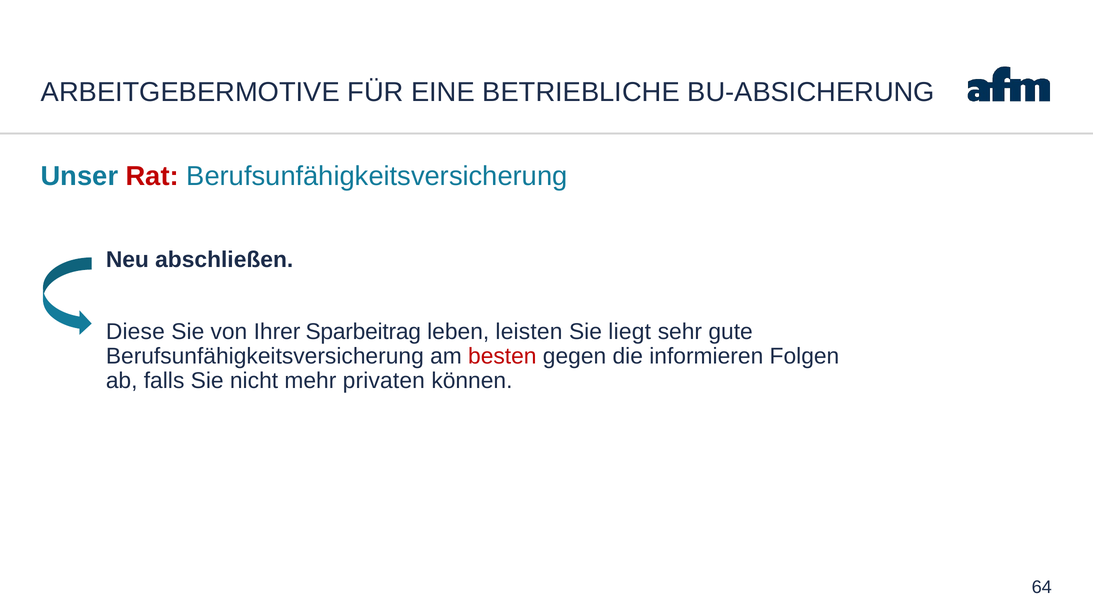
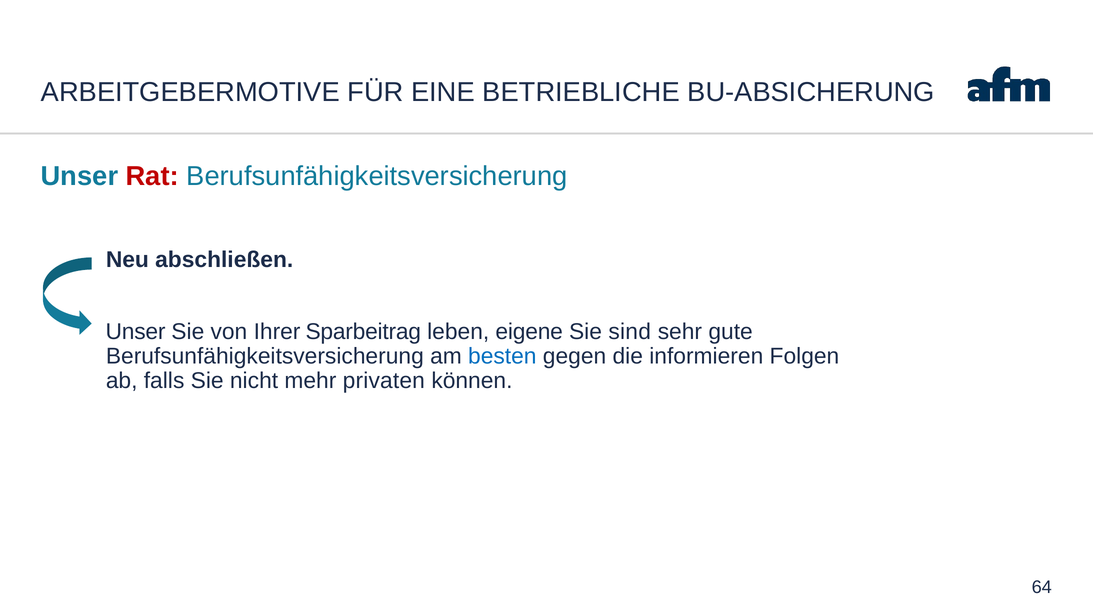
Diese: Diese -> Unser (136, 331)
leisten: leisten -> eigene (529, 331)
liegt: liegt -> sind (630, 331)
besten colour: red -> blue (502, 356)
